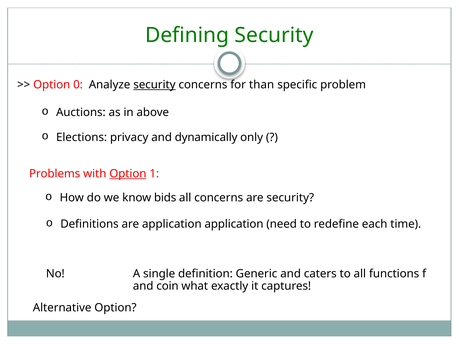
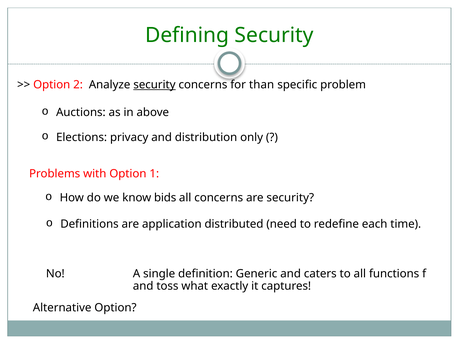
0: 0 -> 2 (78, 85)
dynamically: dynamically -> distribution (206, 137)
Option underline: present -> none (128, 174)
application application: application -> distributed (234, 224)
coin: coin -> toss (167, 286)
